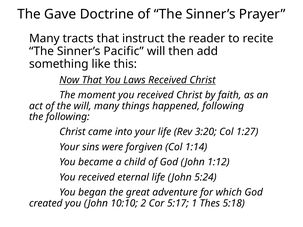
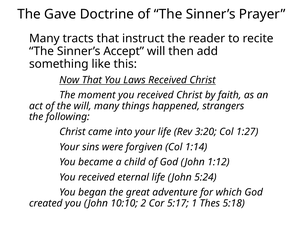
Pacific: Pacific -> Accept (124, 51)
happened following: following -> strangers (223, 106)
